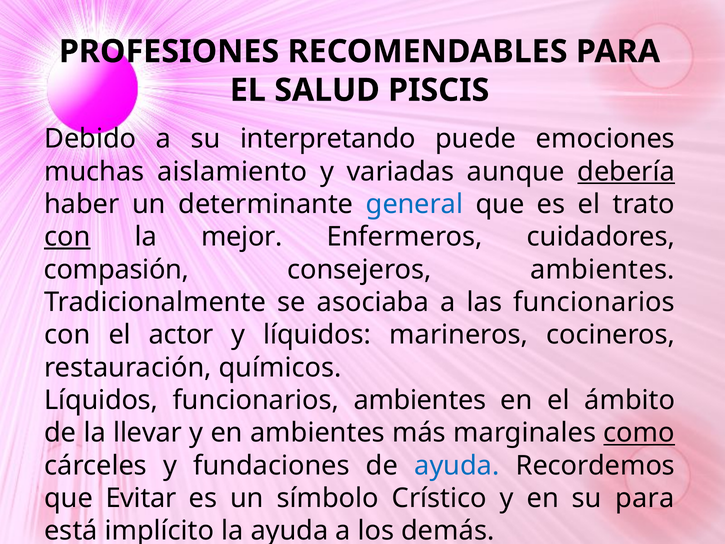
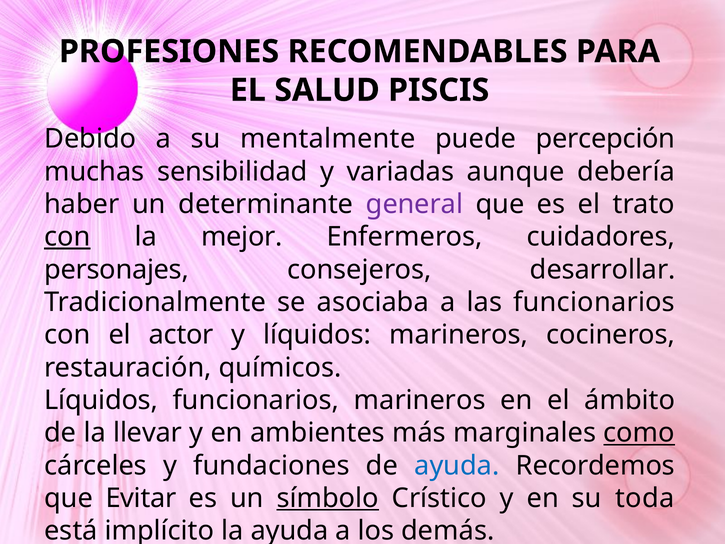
interpretando: interpretando -> mentalmente (328, 139)
emociones: emociones -> percepción (606, 139)
aislamiento: aislamiento -> sensibilidad (232, 171)
debería underline: present -> none (626, 171)
general colour: blue -> purple (414, 204)
compasión: compasión -> personajes (117, 269)
consejeros ambientes: ambientes -> desarrollar (603, 269)
funcionarios ambientes: ambientes -> marineros (420, 400)
símbolo underline: none -> present (328, 498)
su para: para -> toda (645, 498)
